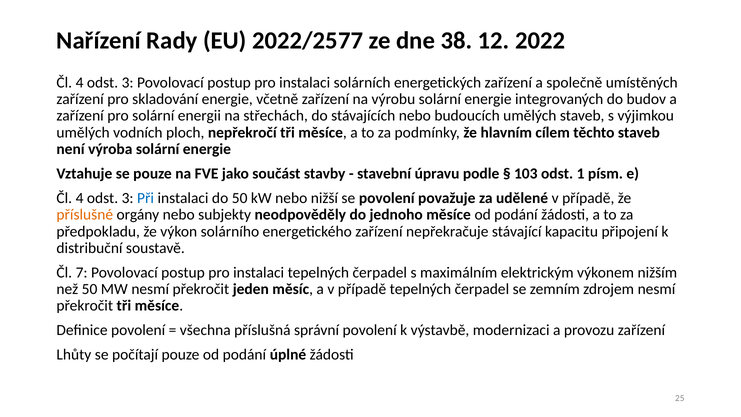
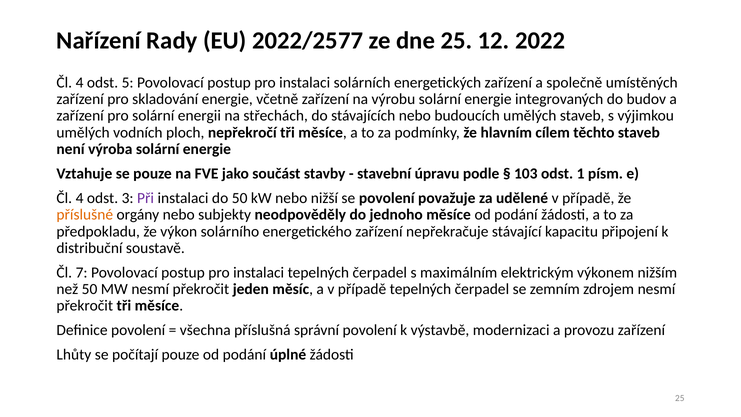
dne 38: 38 -> 25 (456, 41)
3: 3 -> 5 (128, 82)
Při colour: blue -> purple (146, 198)
